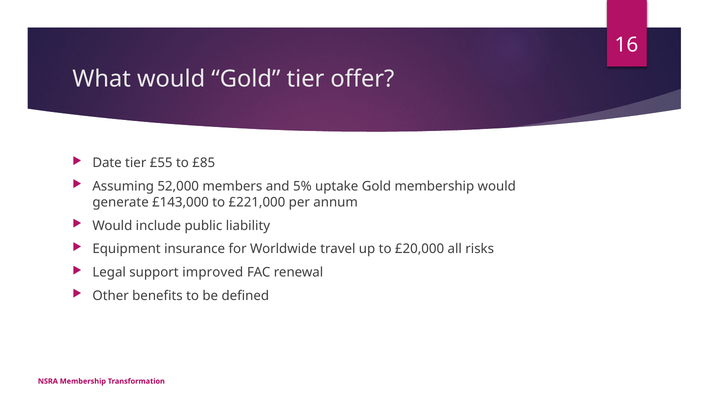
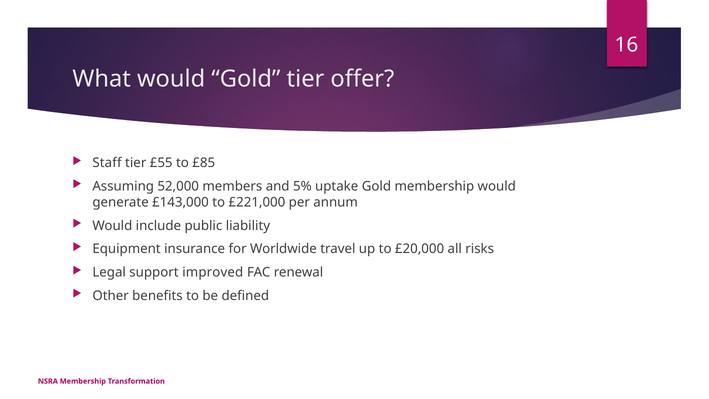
Date: Date -> Staff (107, 163)
